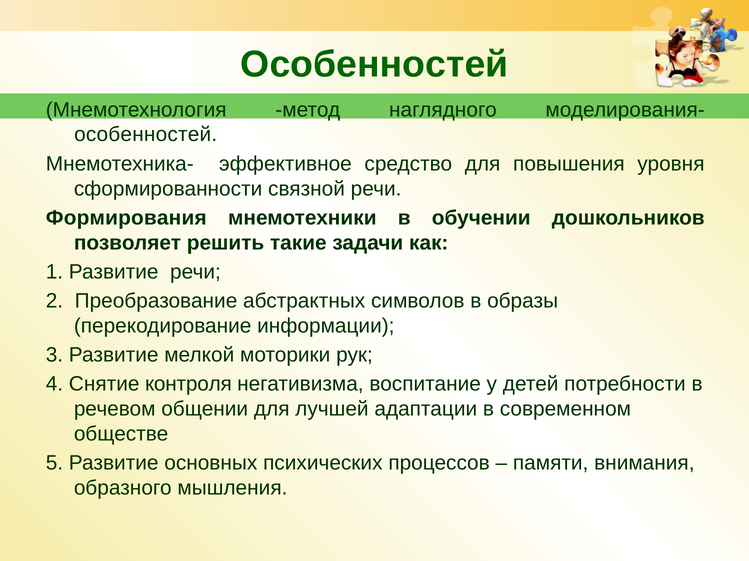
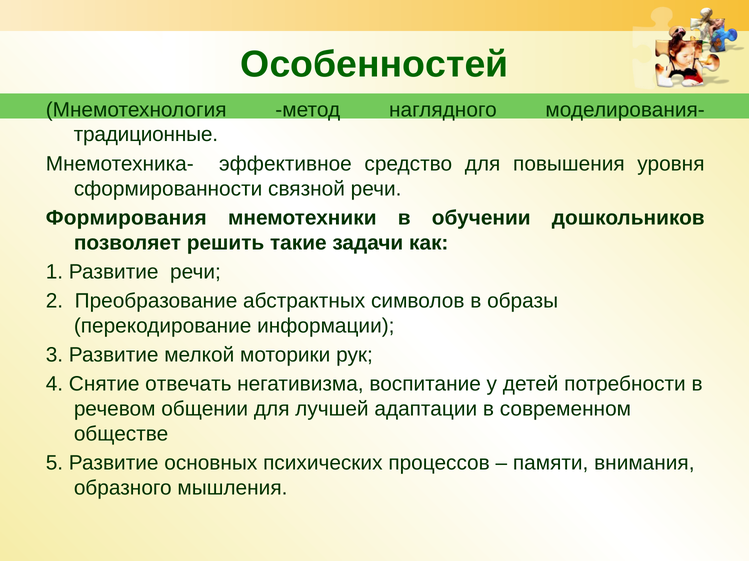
особенностей: особенностей -> традиционные (146, 135)
контроля: контроля -> отвечать (188, 385)
